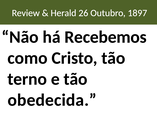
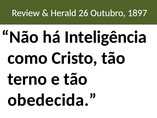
Recebemos: Recebemos -> Inteligência (106, 37)
